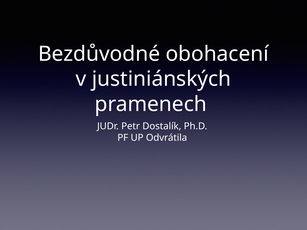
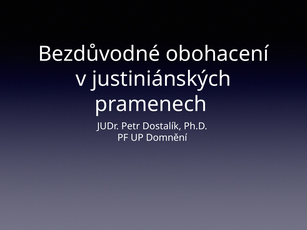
Odvrátila: Odvrátila -> Domnění (167, 138)
